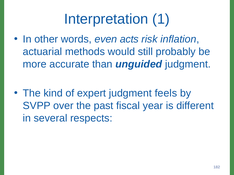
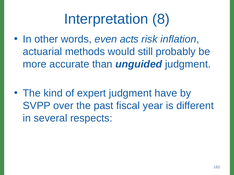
1: 1 -> 8 (161, 19)
feels: feels -> have (166, 93)
